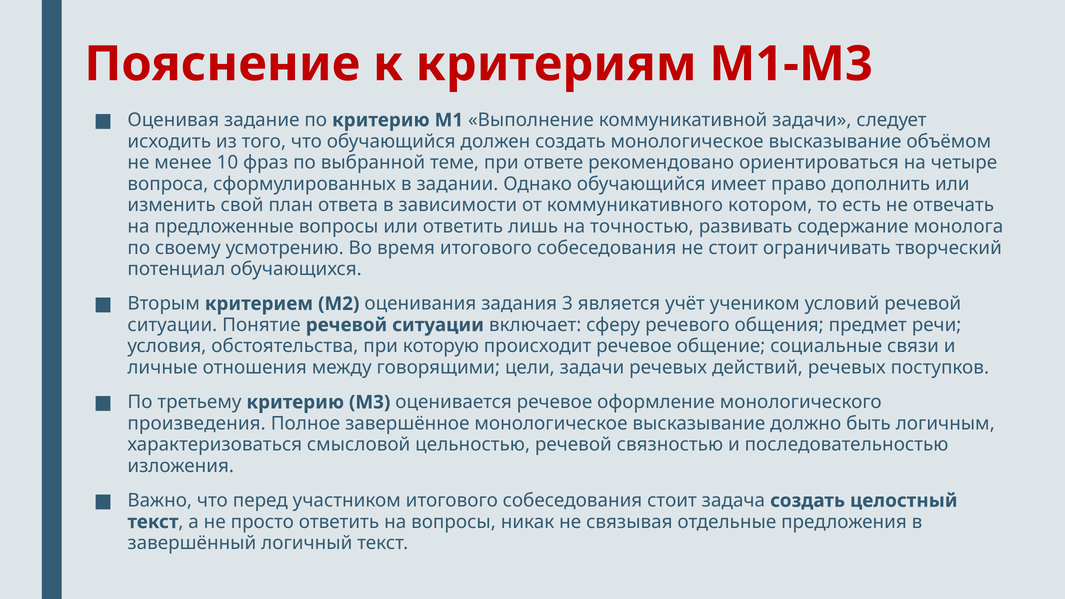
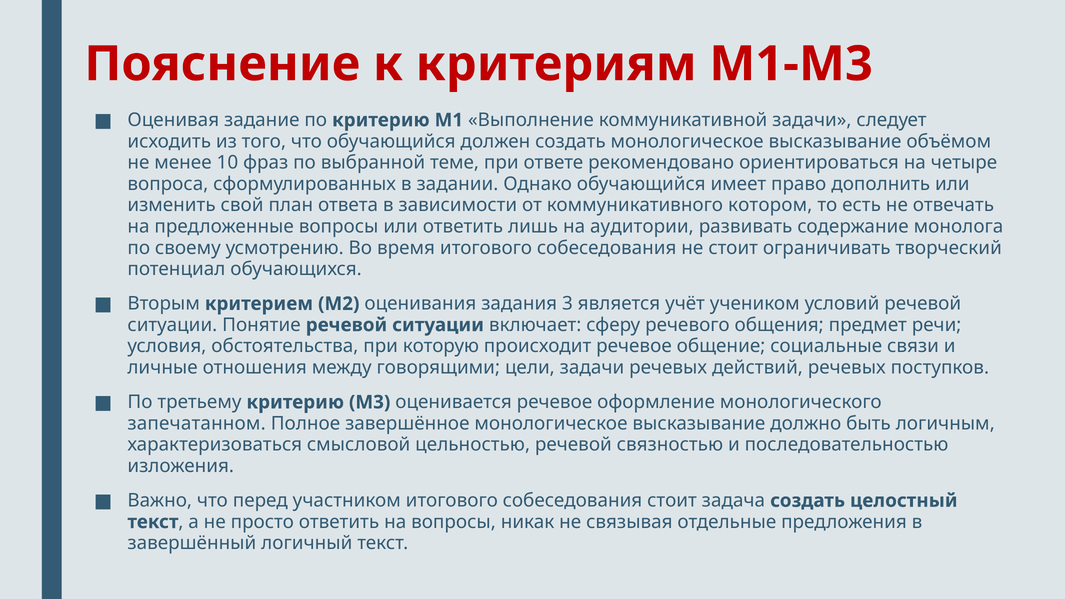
точностью: точностью -> аудитории (642, 227)
произведения: произведения -> запечатанном (197, 423)
